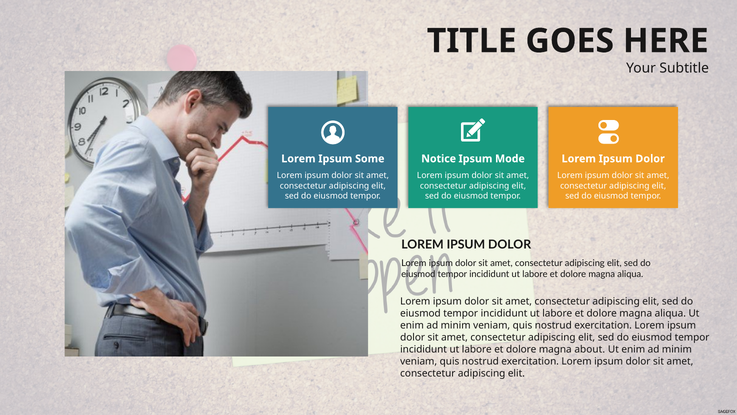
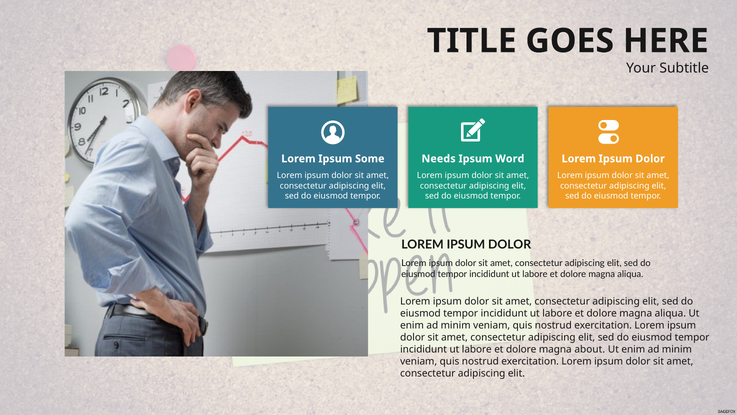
Notice: Notice -> Needs (439, 159)
Mode: Mode -> Word (510, 159)
